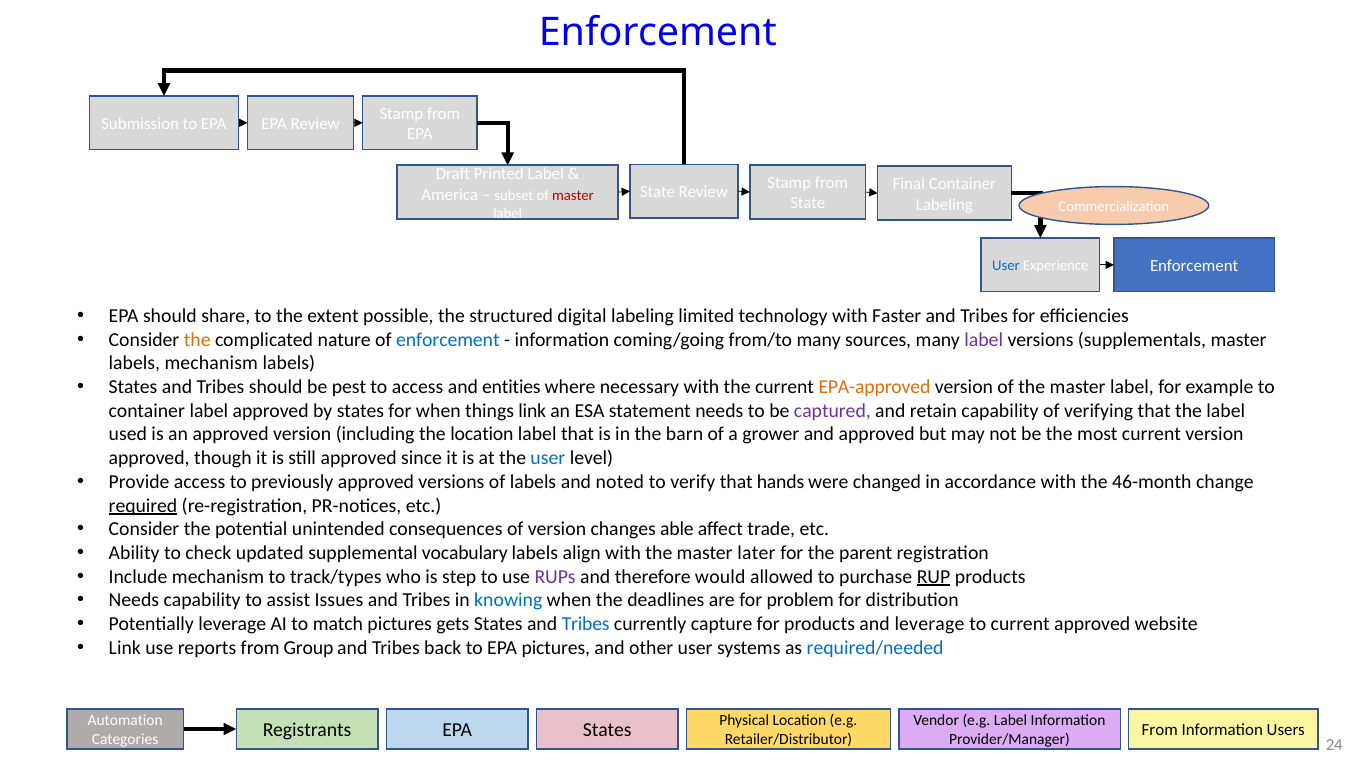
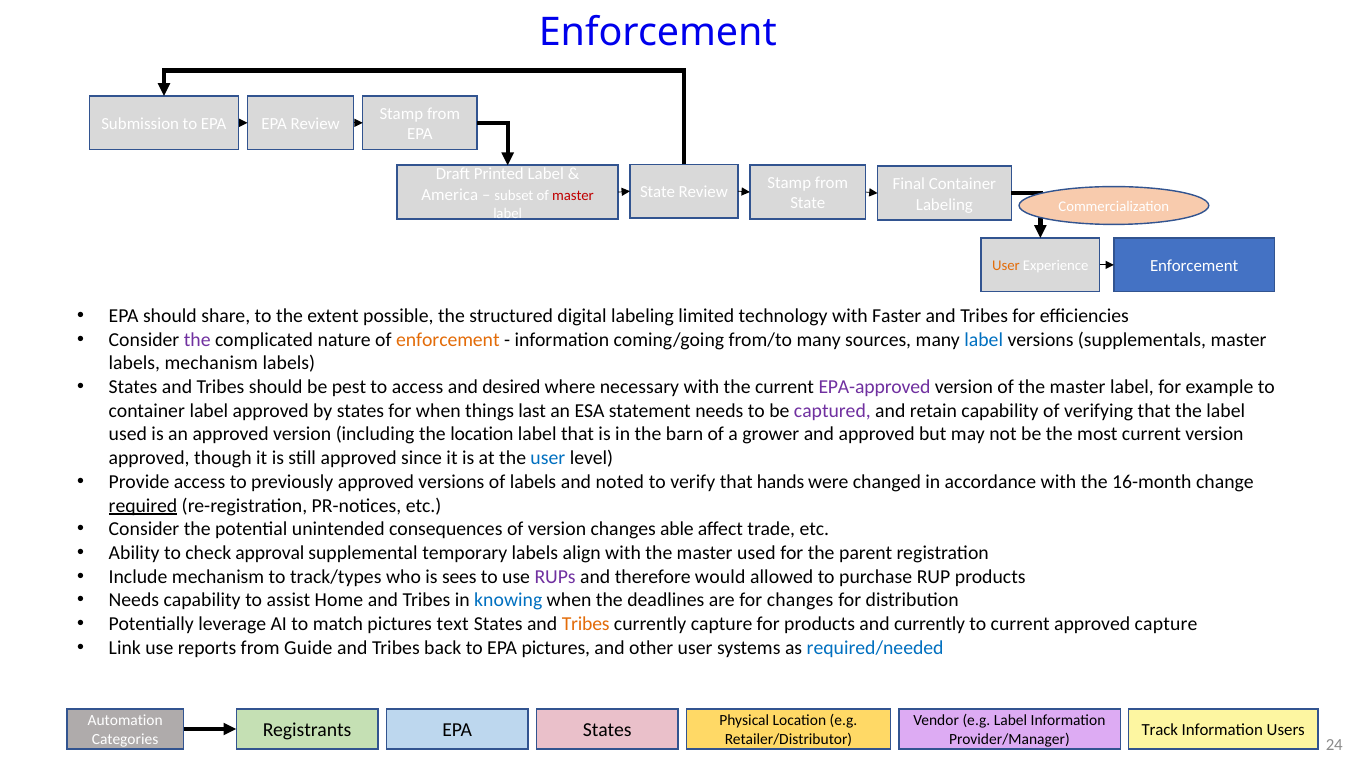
User colour: blue -> orange (1006, 266)
the colour: orange -> purple (197, 340)
enforcement colour: blue -> orange (448, 340)
label colour: purple -> blue (984, 340)
entities: entities -> desired (511, 387)
EPA-approved colour: orange -> purple (874, 387)
things link: link -> last (532, 411)
46-month: 46-month -> 16-month (1152, 482)
updated: updated -> approval (270, 553)
vocabulary: vocabulary -> temporary (465, 553)
master later: later -> used (756, 553)
step: step -> sees (459, 577)
RUP underline: present -> none (934, 577)
Issues: Issues -> Home (339, 600)
for problem: problem -> changes (800, 600)
gets: gets -> text (453, 624)
Tribes colour: blue -> orange (586, 624)
and leverage: leverage -> currently (930, 624)
approved website: website -> capture (1166, 624)
Group: Group -> Guide (308, 648)
From: From -> Track (1160, 730)
